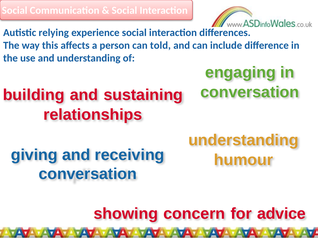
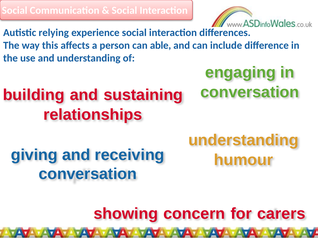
told: told -> able (161, 45)
advice: advice -> carers (281, 214)
